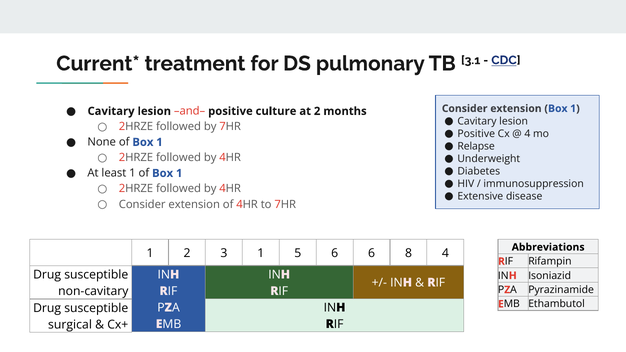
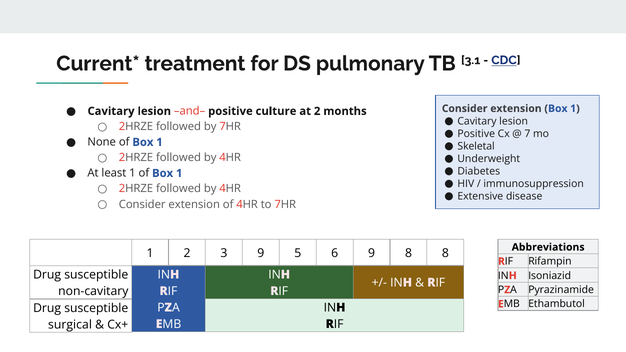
4: 4 -> 7 (527, 134)
Relapse: Relapse -> Skeletal (476, 146)
3 1: 1 -> 9 (261, 253)
6 6: 6 -> 9 (372, 253)
8 4: 4 -> 8 (445, 253)
